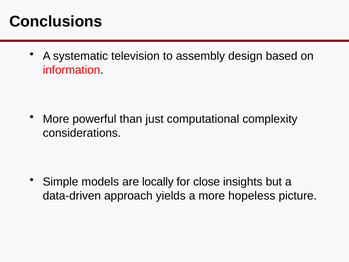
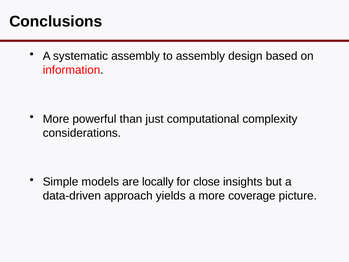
systematic television: television -> assembly (136, 56)
hopeless: hopeless -> coverage (252, 196)
